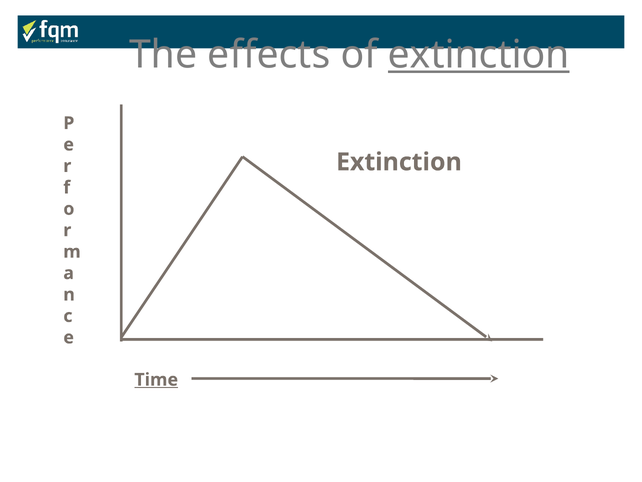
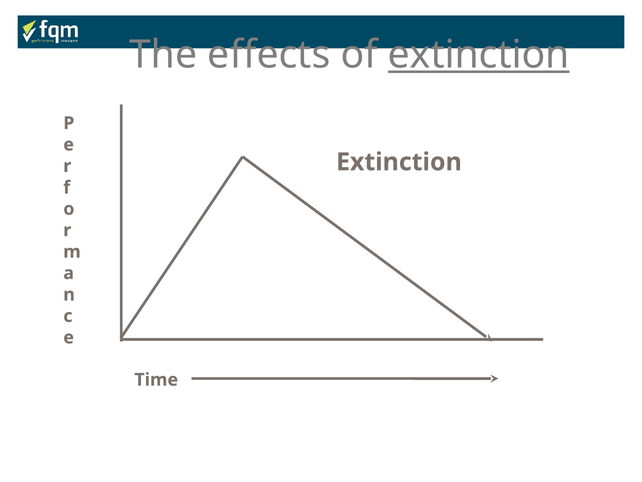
Time underline: present -> none (156, 379)
